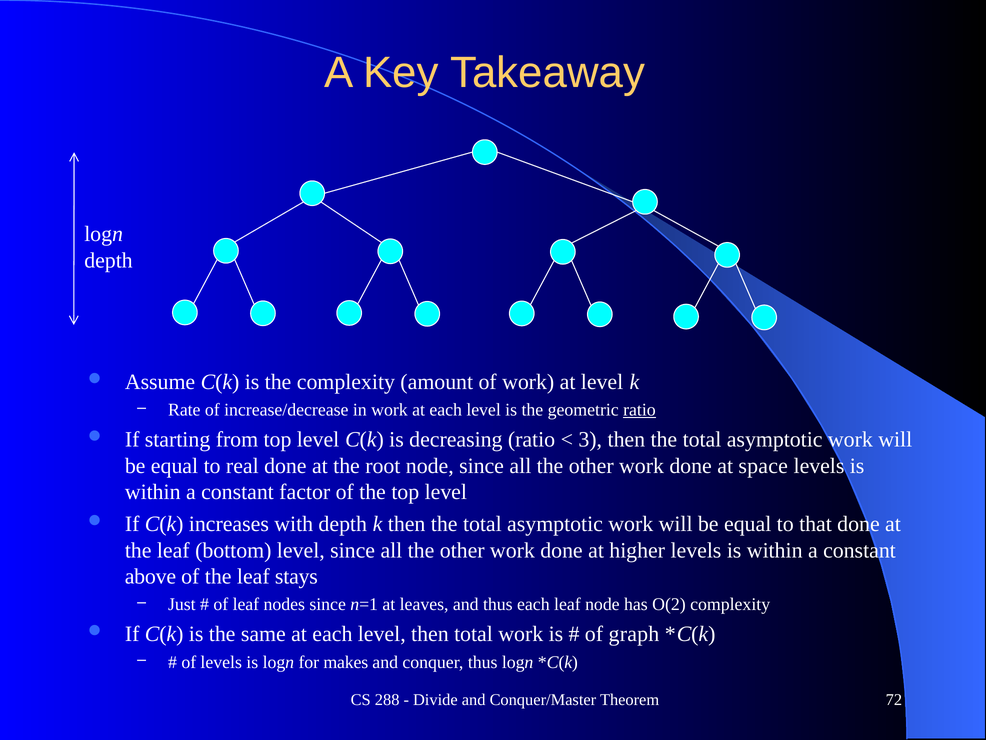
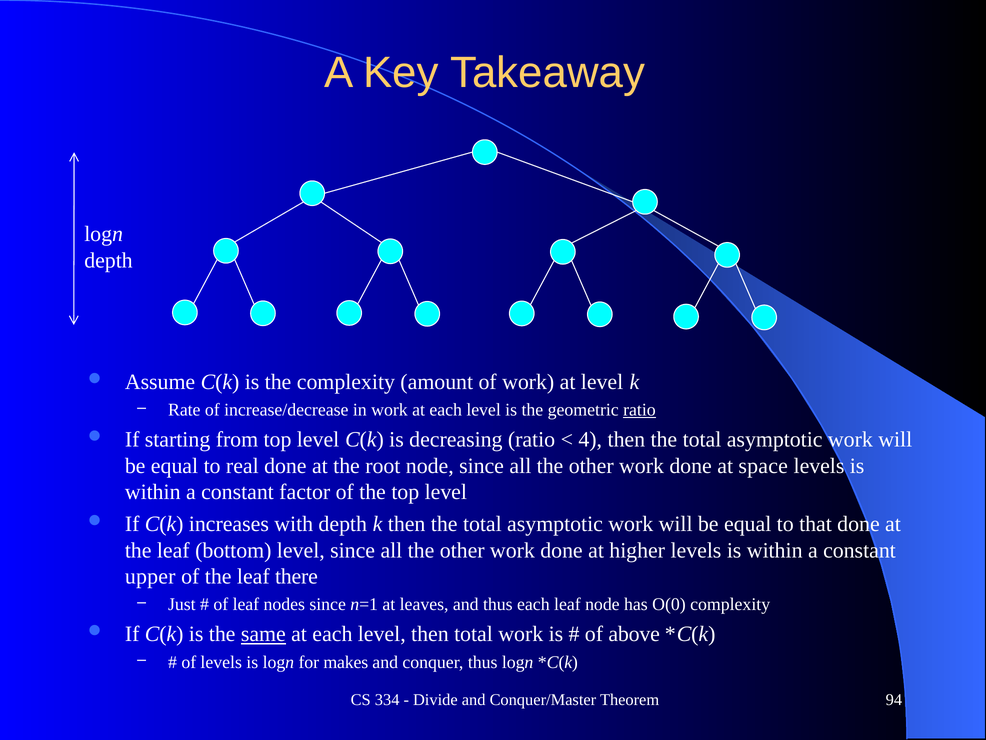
3: 3 -> 4 (590, 439)
above: above -> upper (150, 576)
stays: stays -> there (296, 576)
O(2: O(2 -> O(0 (669, 604)
same underline: none -> present (263, 634)
graph: graph -> above (634, 634)
288: 288 -> 334 (387, 700)
72: 72 -> 94 (894, 700)
